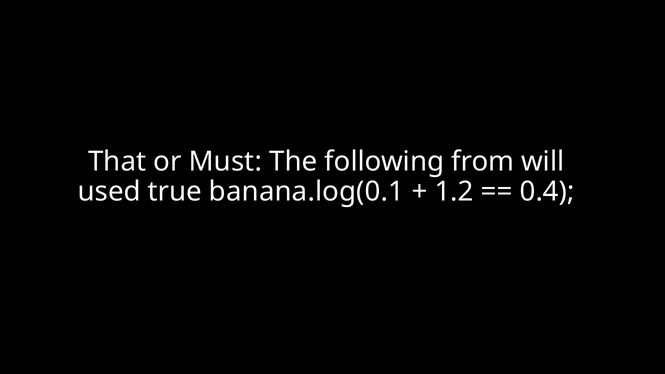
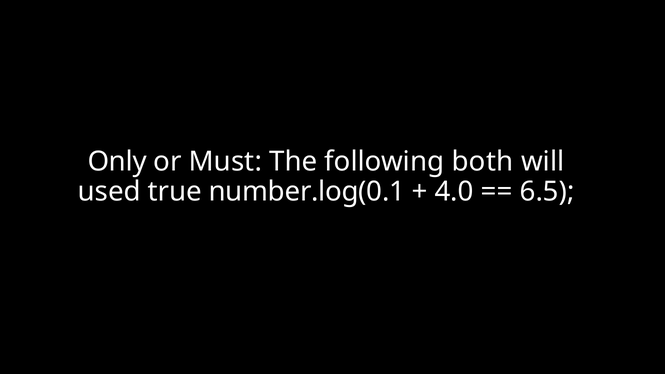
That: That -> Only (117, 162)
from: from -> both (483, 162)
banana.log(0.1: banana.log(0.1 -> number.log(0.1 (307, 192)
1.2: 1.2 -> 4.0 (454, 192)
0.4: 0.4 -> 6.5 (547, 192)
